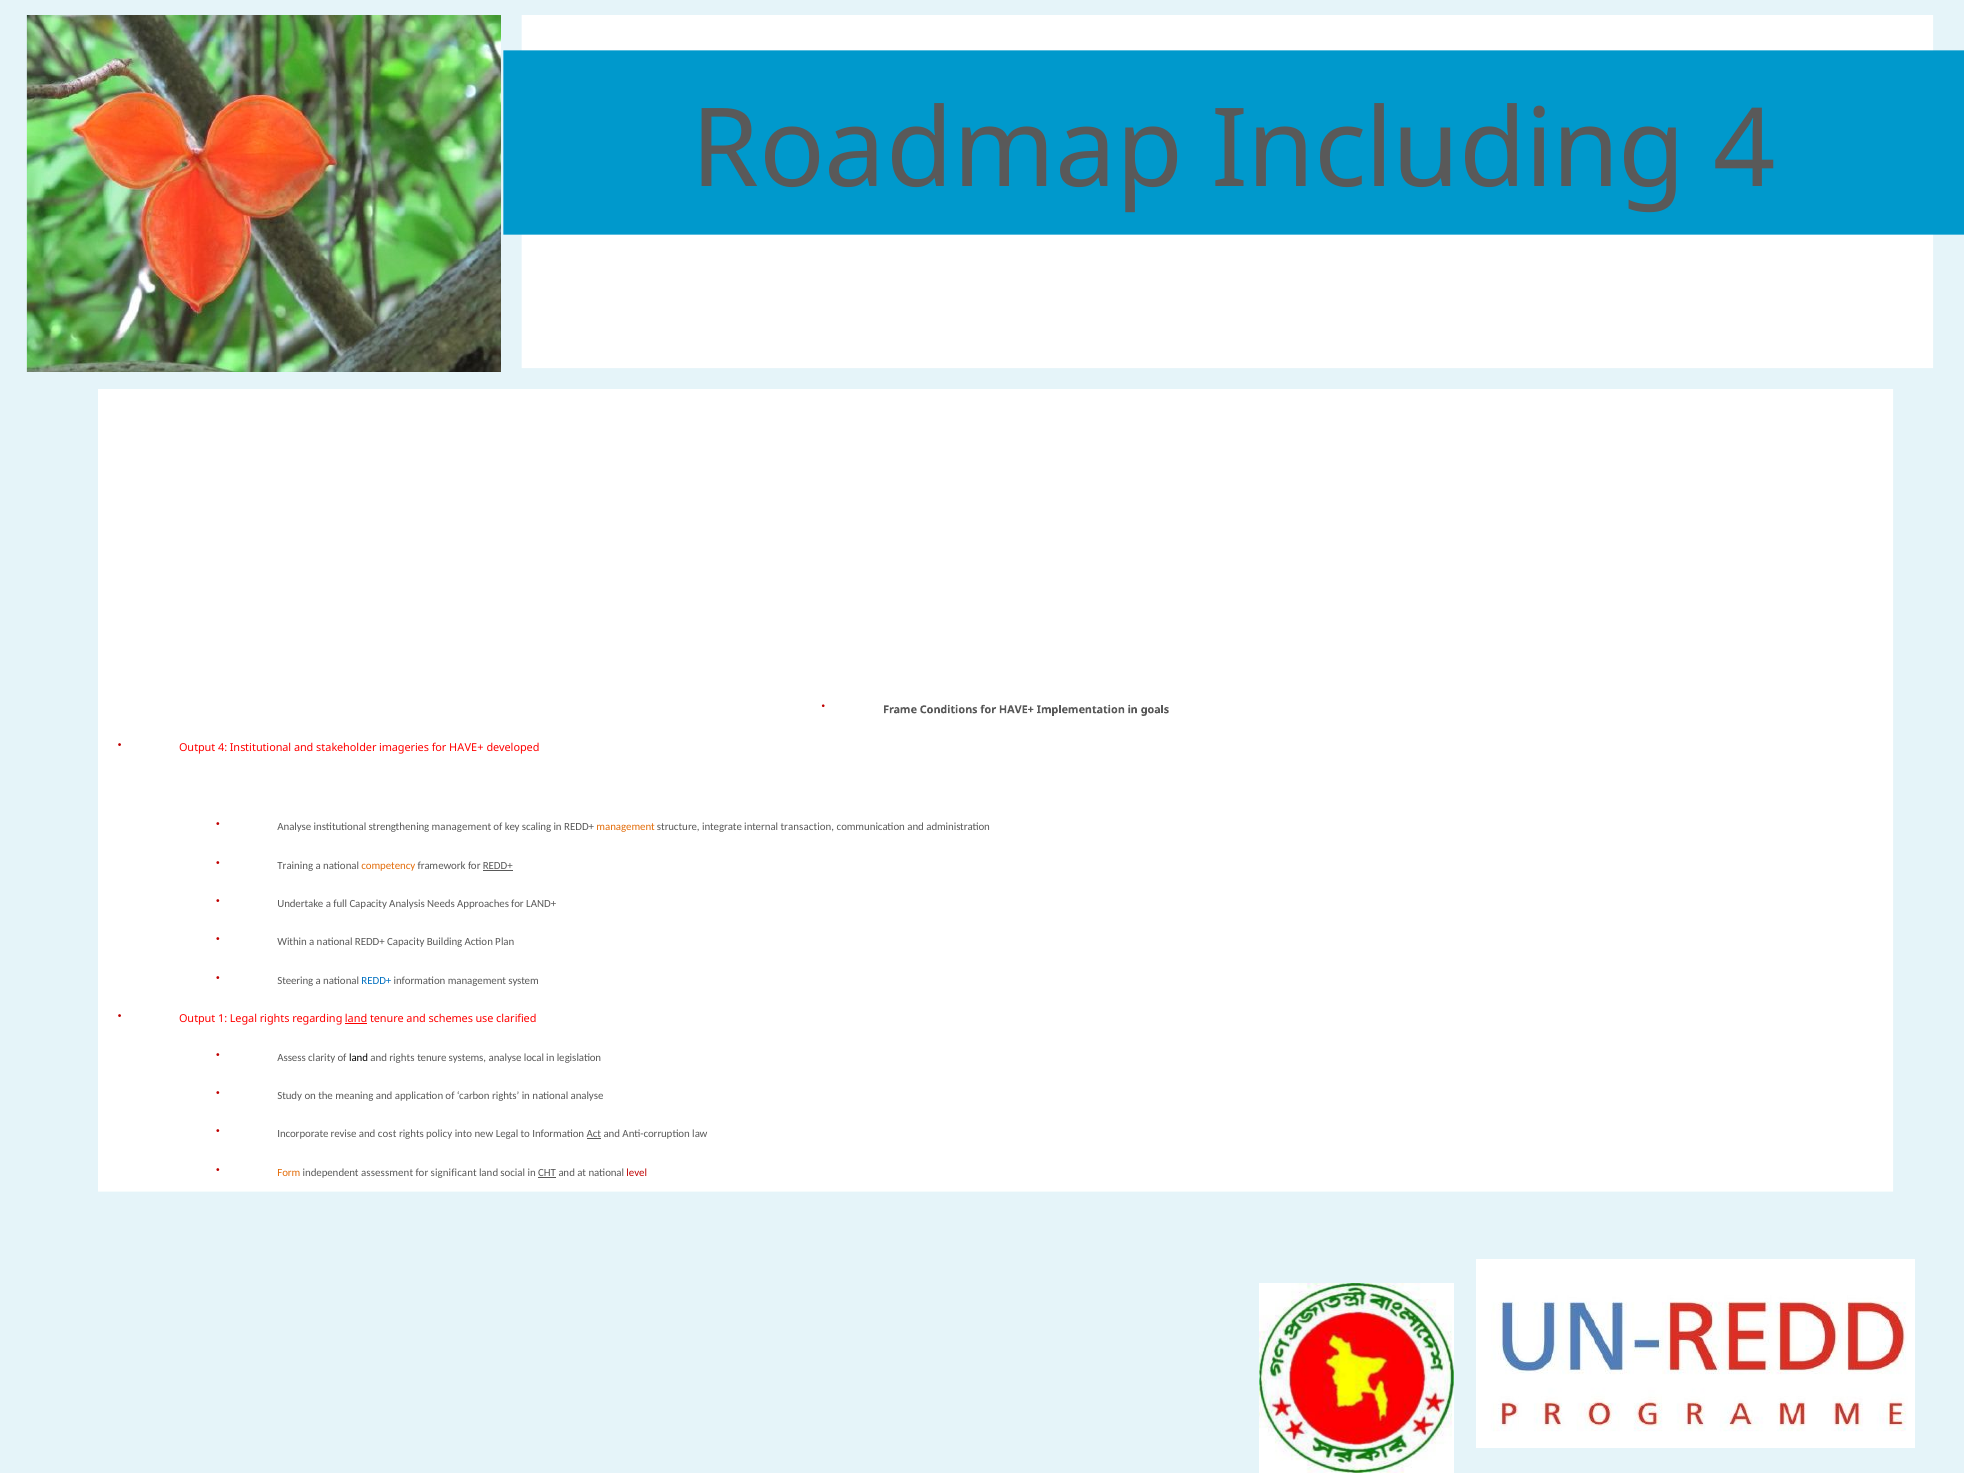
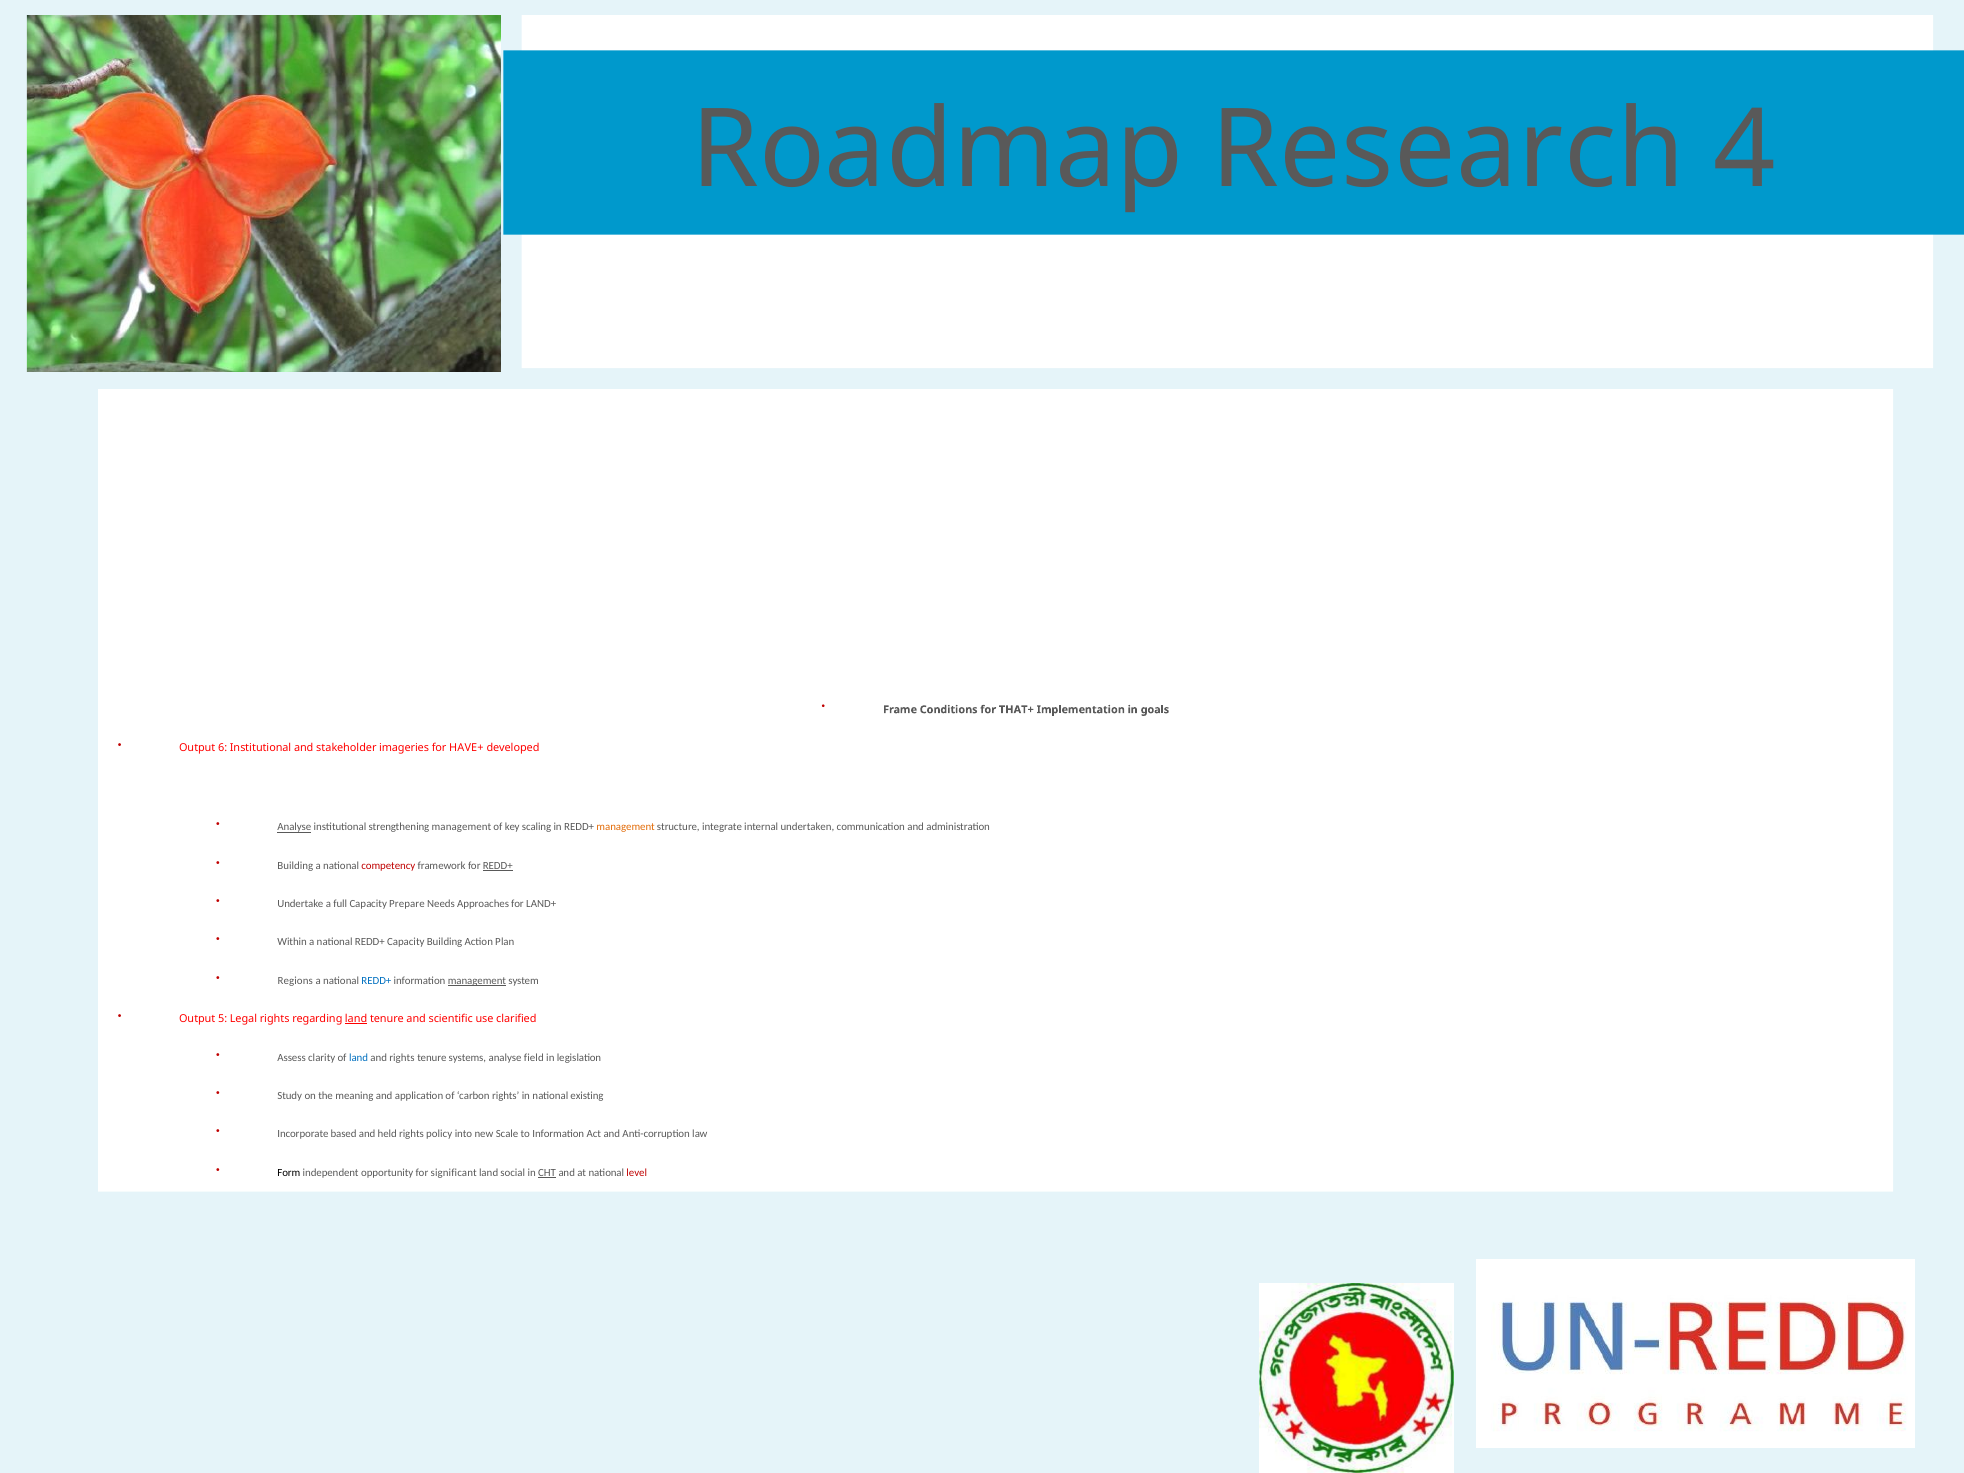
Including: Including -> Research (1448, 150)
Conditions for HAVE+: HAVE+ -> THAT+ (1016, 710)
Output 4: 4 -> 6 (223, 748)
Analyse underline: none -> present (294, 827)
transaction: transaction -> undertaken (807, 827)
Training: Training -> Building (295, 866)
competency colour: orange -> red (388, 866)
Analysis: Analysis -> Prepare (407, 904)
Steering: Steering -> Regions (295, 981)
management underline: none -> present (477, 981)
1: 1 -> 5 (223, 1019)
schemes: schemes -> scientific (451, 1019)
land colour: black -> blue (359, 1057)
local: local -> field (534, 1057)
national analyse: analyse -> existing (587, 1096)
revise: revise -> based (344, 1134)
cost: cost -> held (387, 1134)
new Legal: Legal -> Scale (507, 1134)
Act underline: present -> none (594, 1134)
Form colour: orange -> black (289, 1172)
assessment: assessment -> opportunity (387, 1172)
